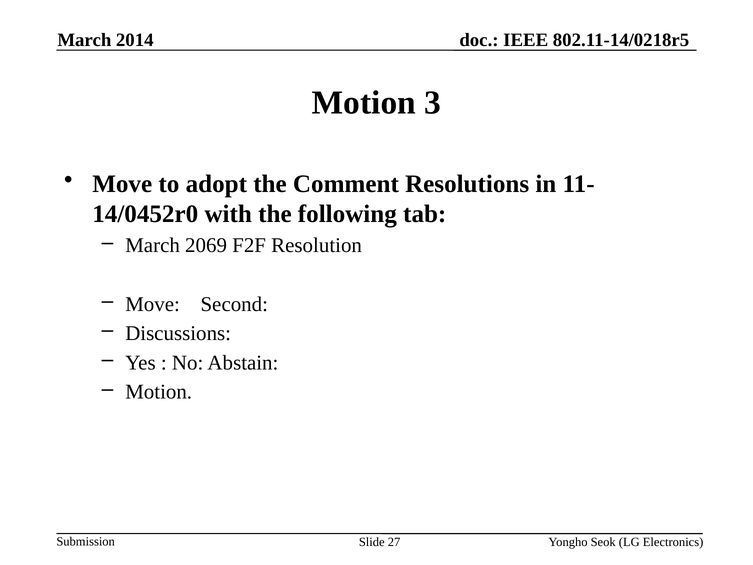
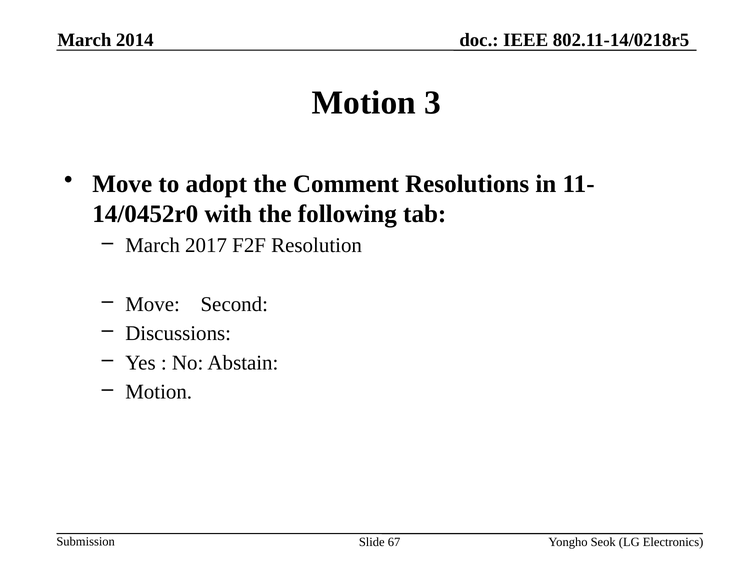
2069: 2069 -> 2017 (206, 245)
27: 27 -> 67 (394, 542)
